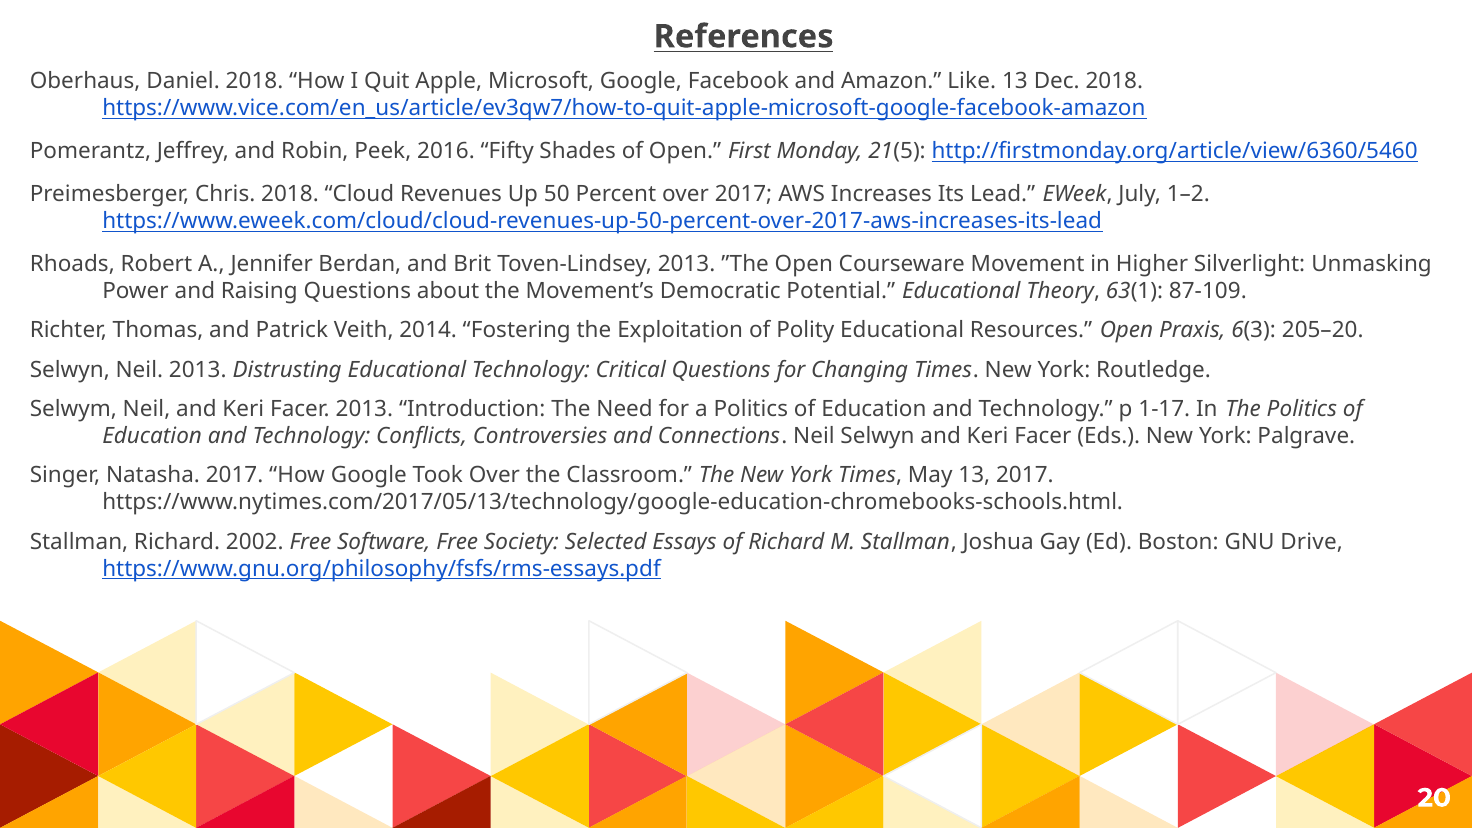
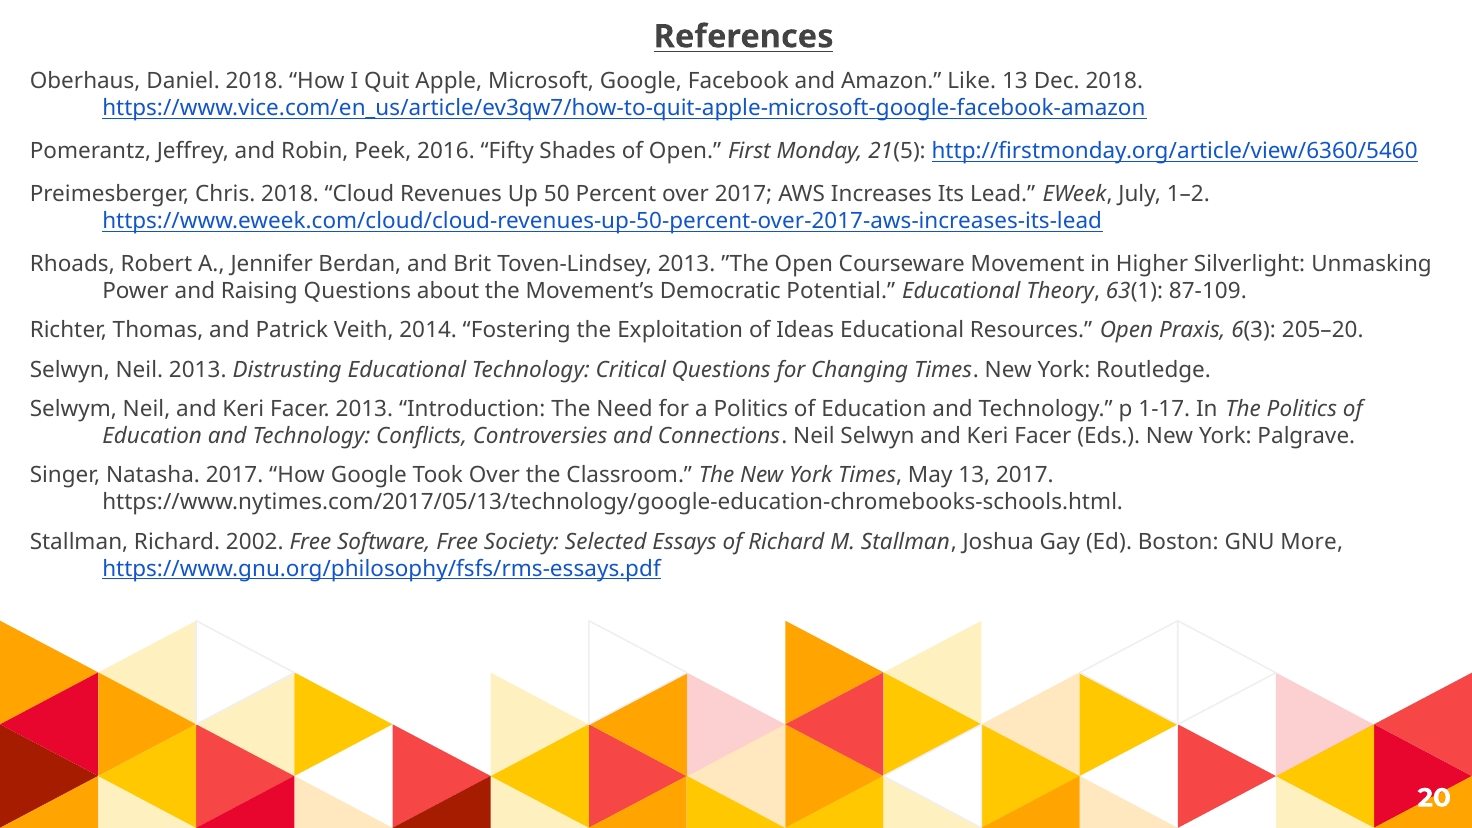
Polity: Polity -> Ideas (805, 330)
Drive: Drive -> More (1312, 542)
